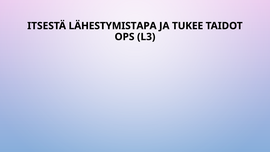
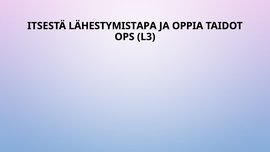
TUKEE: TUKEE -> OPPIA (188, 26)
